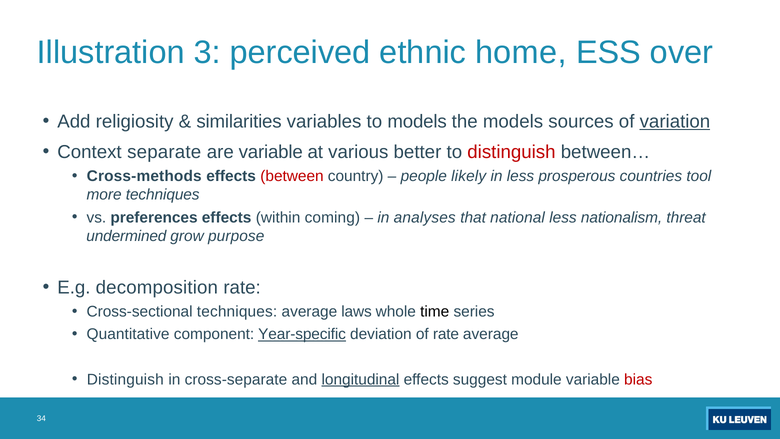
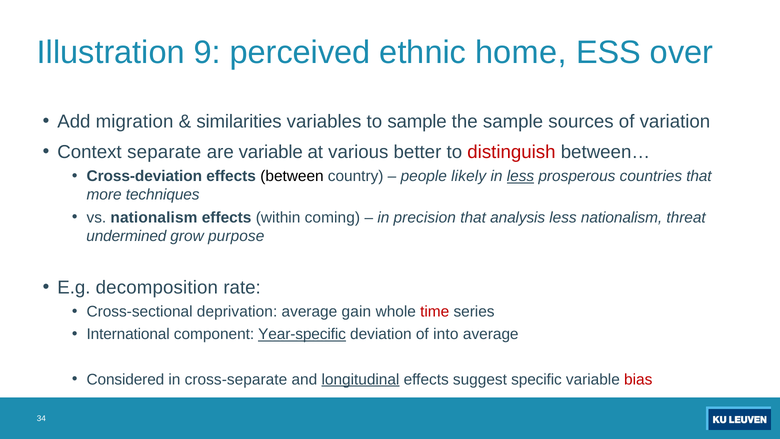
3: 3 -> 9 (207, 52)
religiosity: religiosity -> migration (135, 121)
to models: models -> sample (417, 121)
the models: models -> sample (513, 121)
variation underline: present -> none (675, 121)
Cross-methods: Cross-methods -> Cross-deviation (144, 176)
between colour: red -> black (292, 176)
less underline: none -> present (521, 176)
countries tool: tool -> that (699, 176)
vs preferences: preferences -> nationalism (154, 217)
analyses: analyses -> precision (425, 217)
national: national -> analysis (518, 217)
Cross-sectional techniques: techniques -> deprivation (237, 311)
laws: laws -> gain (356, 311)
time colour: black -> red (435, 311)
Quantitative: Quantitative -> International (128, 334)
of rate: rate -> into (446, 334)
Distinguish: Distinguish -> Considered (125, 379)
module: module -> specific (537, 379)
